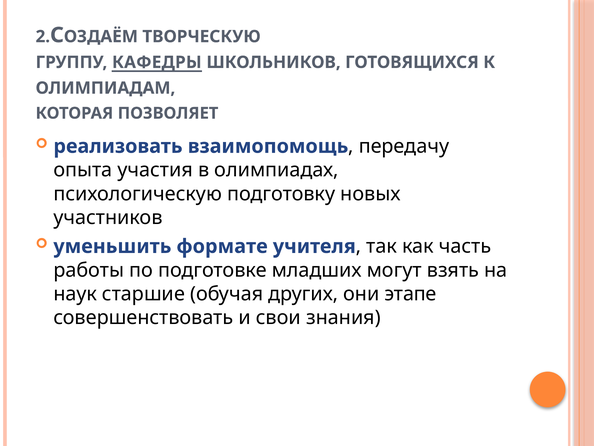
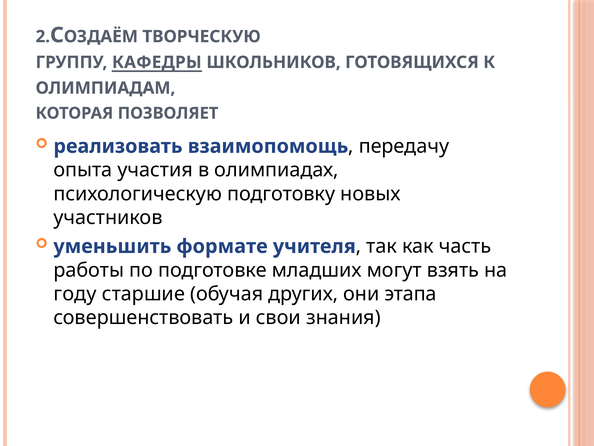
наук: наук -> году (75, 294)
этапе: этапе -> этапа (410, 294)
